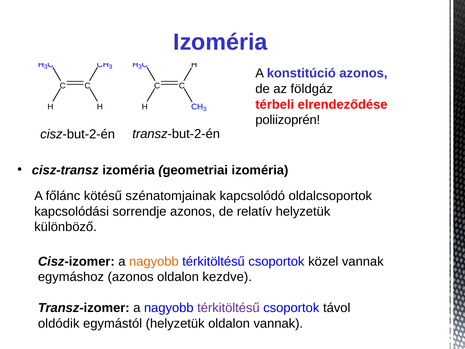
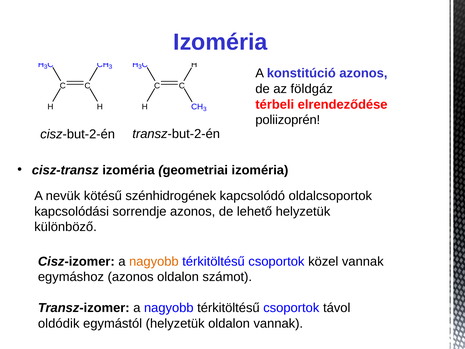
főlánc: főlánc -> nevük (63, 196)
szénatomjainak: szénatomjainak -> szénhidrogének (171, 196)
relatív: relatív -> lehető (254, 211)
kezdve: kezdve -> számot (227, 277)
térkitöltésű colour: purple -> black (228, 308)
